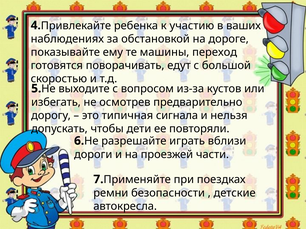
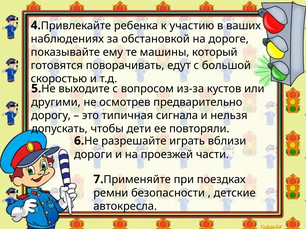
переход: переход -> который (215, 52)
избегать: избегать -> другими (56, 102)
